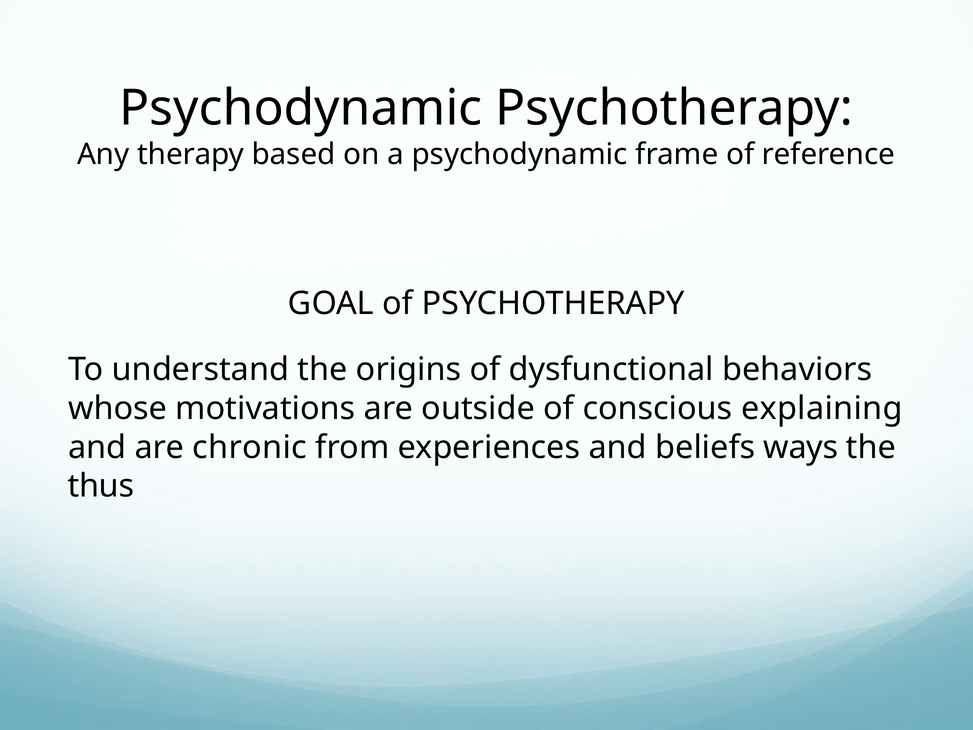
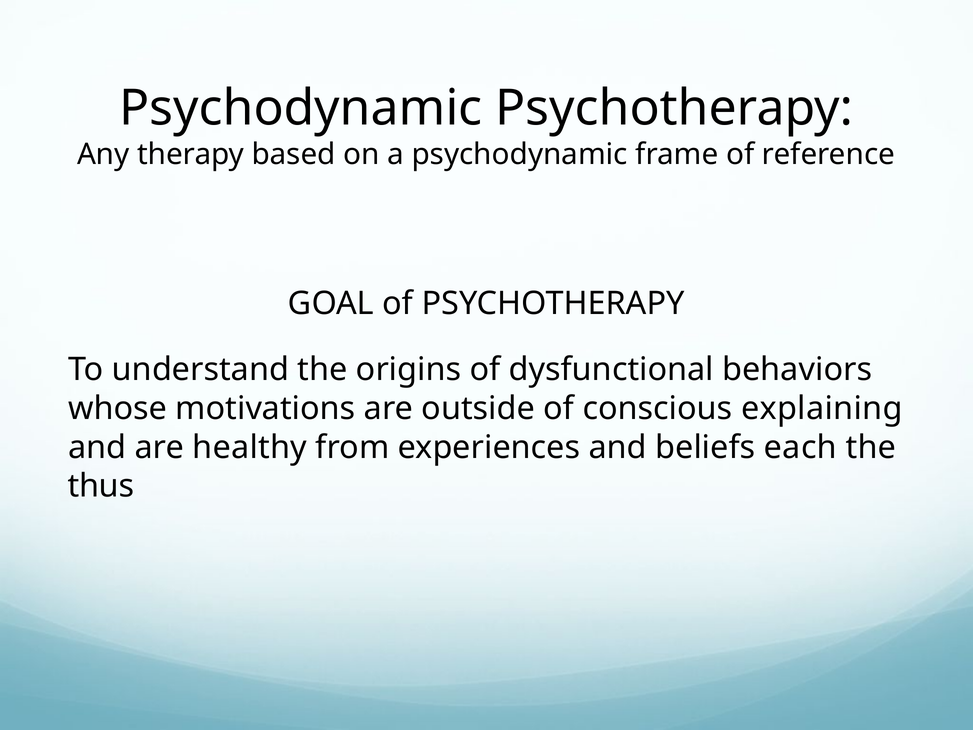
chronic: chronic -> healthy (250, 447)
ways: ways -> each (800, 447)
